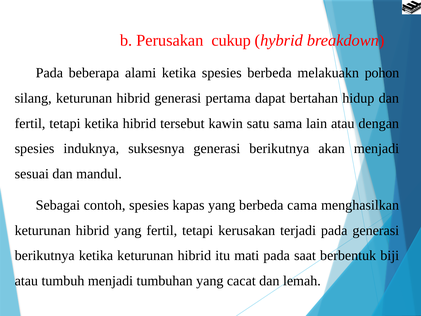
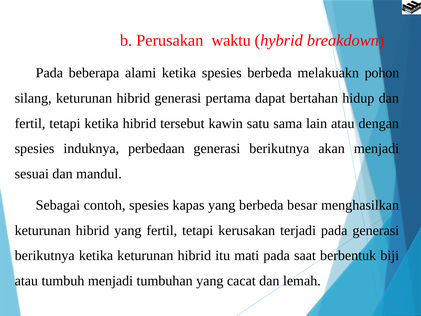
cukup: cukup -> waktu (231, 40)
suksesnya: suksesnya -> perbedaan (156, 149)
cama: cama -> besar (302, 205)
